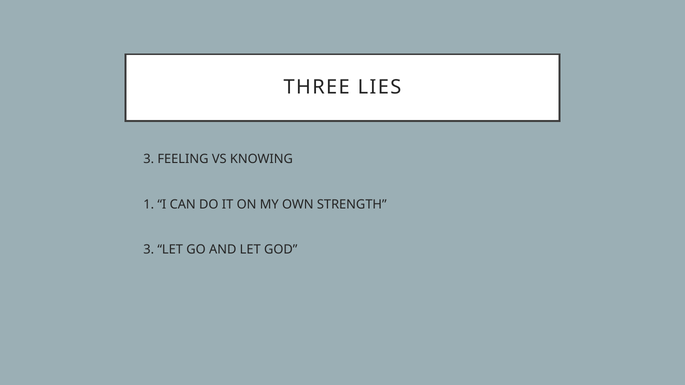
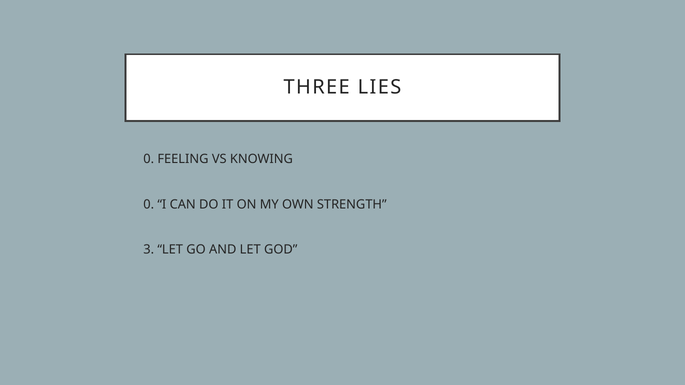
3: 3 -> 0 (149, 159)
1: 1 -> 0 (149, 204)
